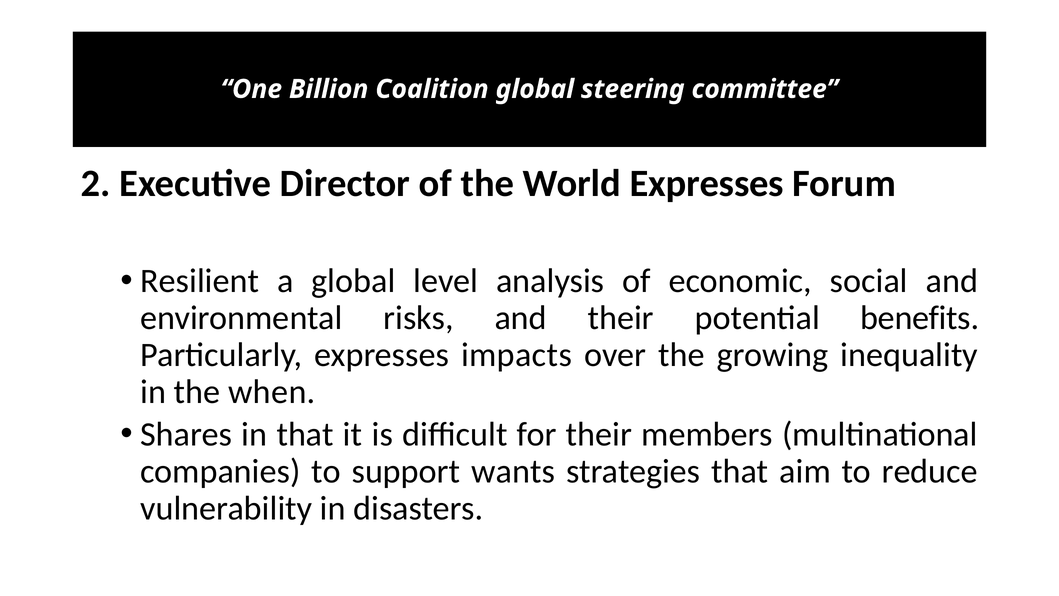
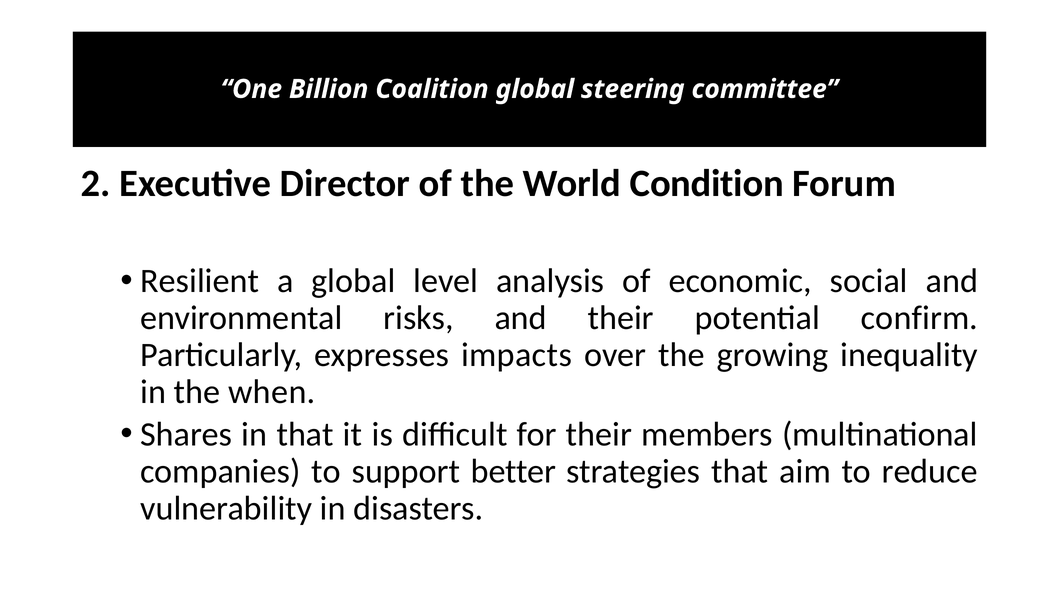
World Expresses: Expresses -> Condition (707, 183)
benefits: benefits -> confirm (919, 318)
wants: wants -> better (513, 471)
